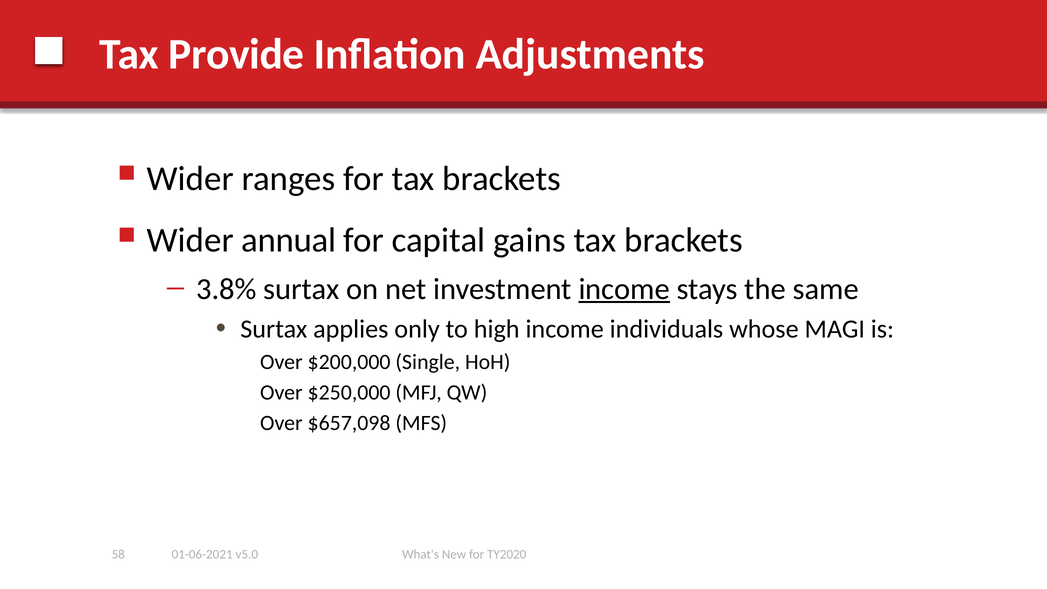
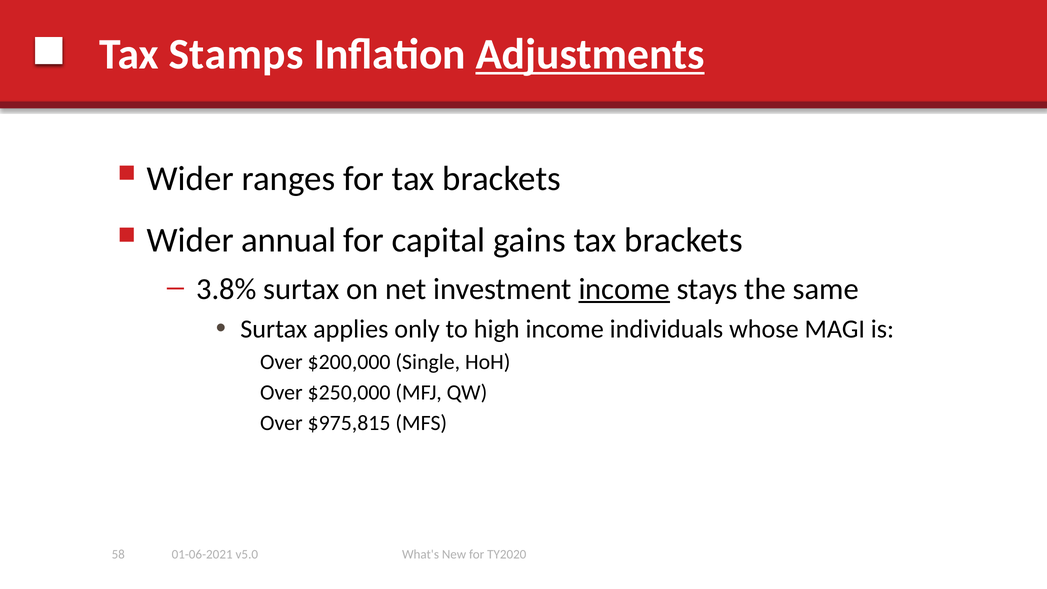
Provide: Provide -> Stamps (236, 55)
Adjustments underline: none -> present (590, 55)
$657,098: $657,098 -> $975,815 (349, 423)
